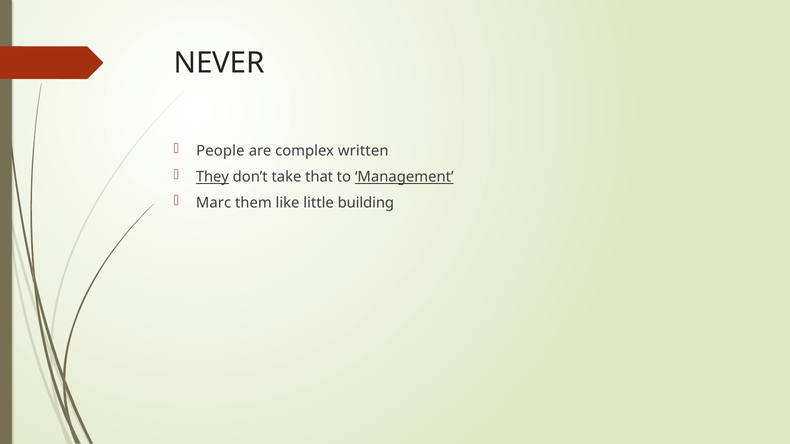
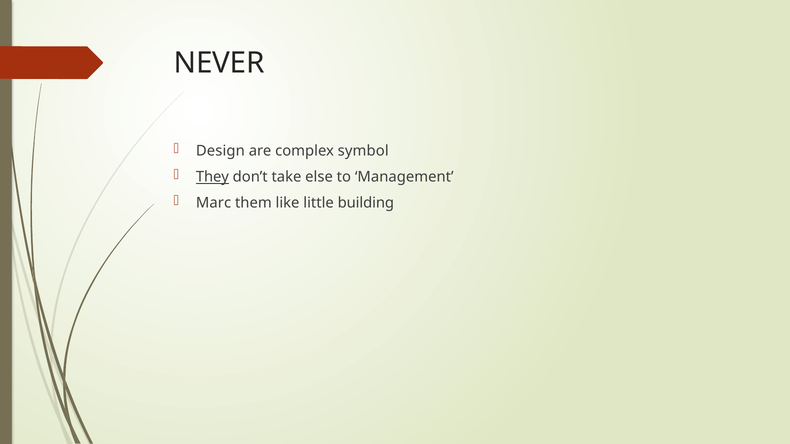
People: People -> Design (220, 151)
written: written -> symbol (363, 151)
that: that -> else (319, 177)
Management underline: present -> none (404, 177)
